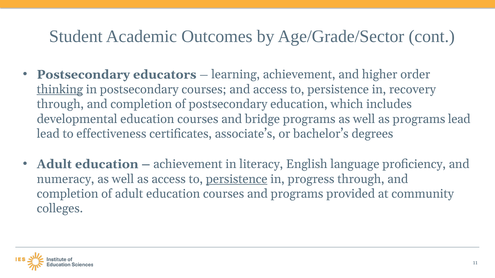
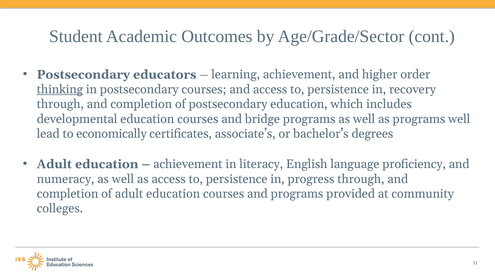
programs lead: lead -> well (459, 119)
effectiveness: effectiveness -> economically (112, 134)
persistence underline: present -> none (237, 179)
